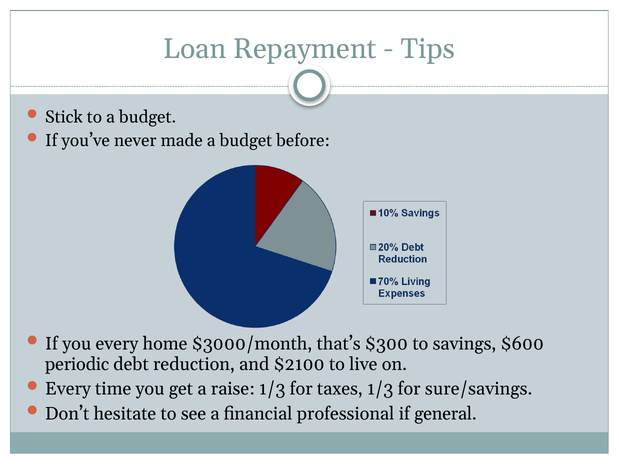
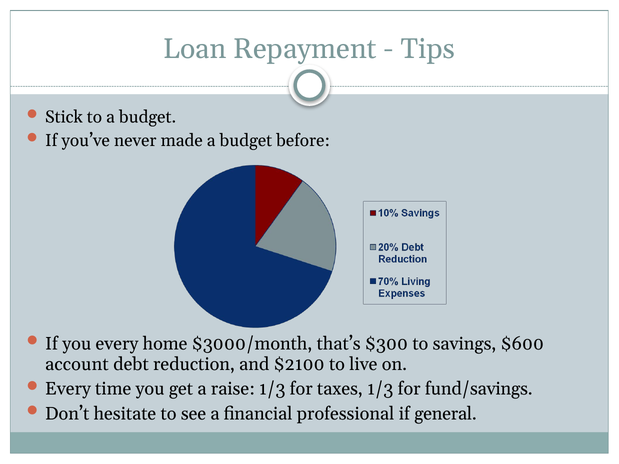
periodic: periodic -> account (77, 365)
sure/savings: sure/savings -> fund/savings (479, 389)
